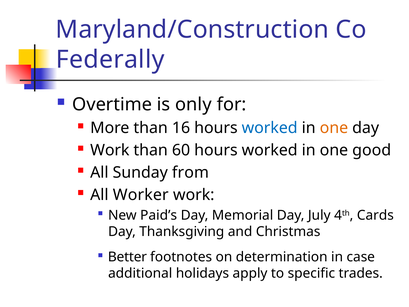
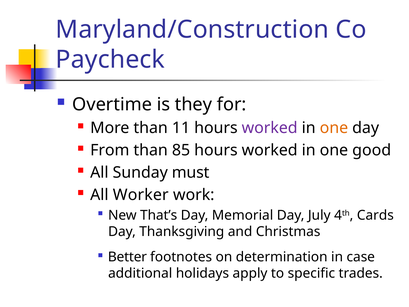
Federally: Federally -> Paycheck (110, 60)
only: only -> they (194, 104)
16: 16 -> 11 (181, 128)
worked colour: blue -> purple (270, 128)
Work: Work -> From (110, 150)
60: 60 -> 85 (181, 150)
from: from -> must (191, 173)
Paid’s: Paid’s -> That’s (159, 215)
